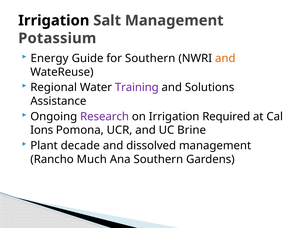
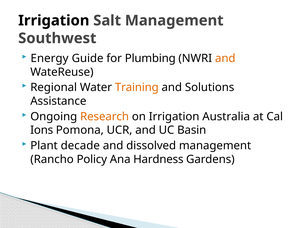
Potassium: Potassium -> Southwest (57, 38)
for Southern: Southern -> Plumbing (150, 58)
Training colour: purple -> orange (137, 87)
Research colour: purple -> orange (105, 117)
Required: Required -> Australia (226, 117)
Brine: Brine -> Basin (192, 130)
Much: Much -> Policy (92, 159)
Ana Southern: Southern -> Hardness (158, 159)
